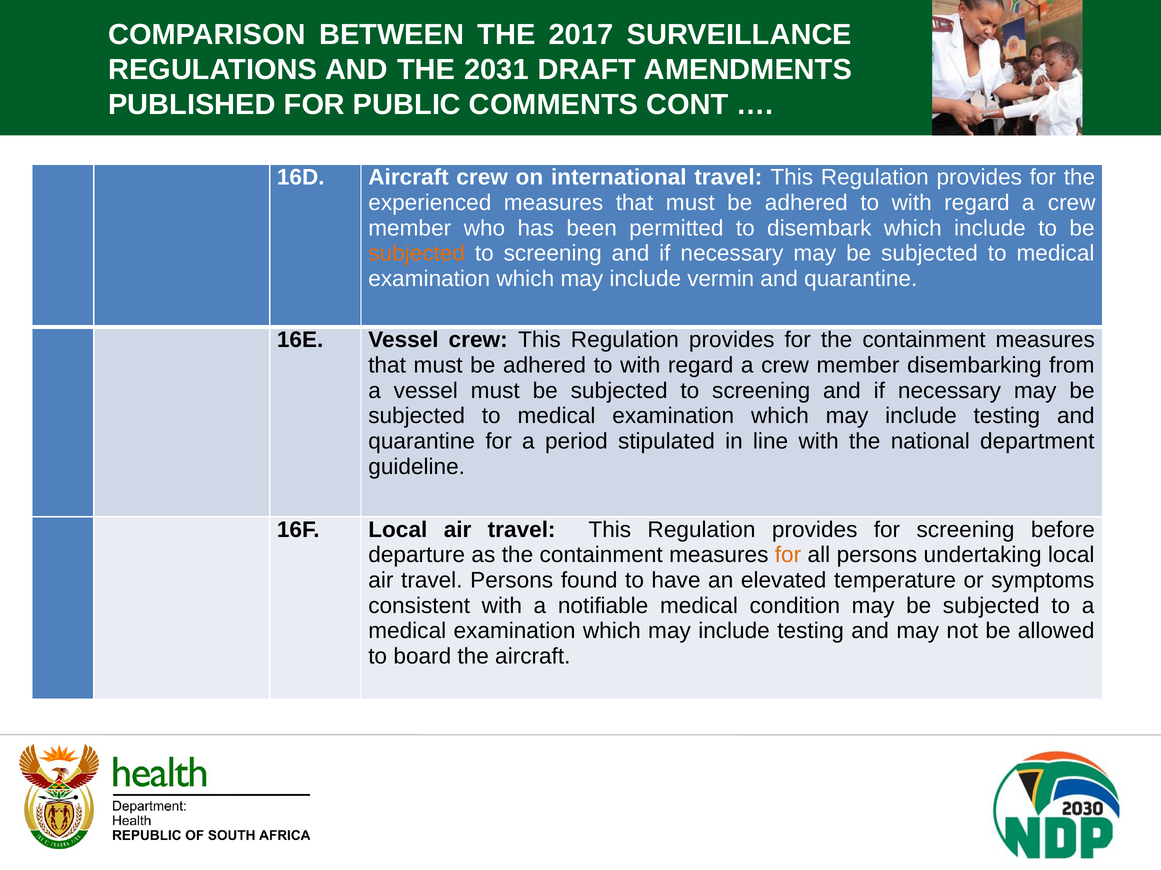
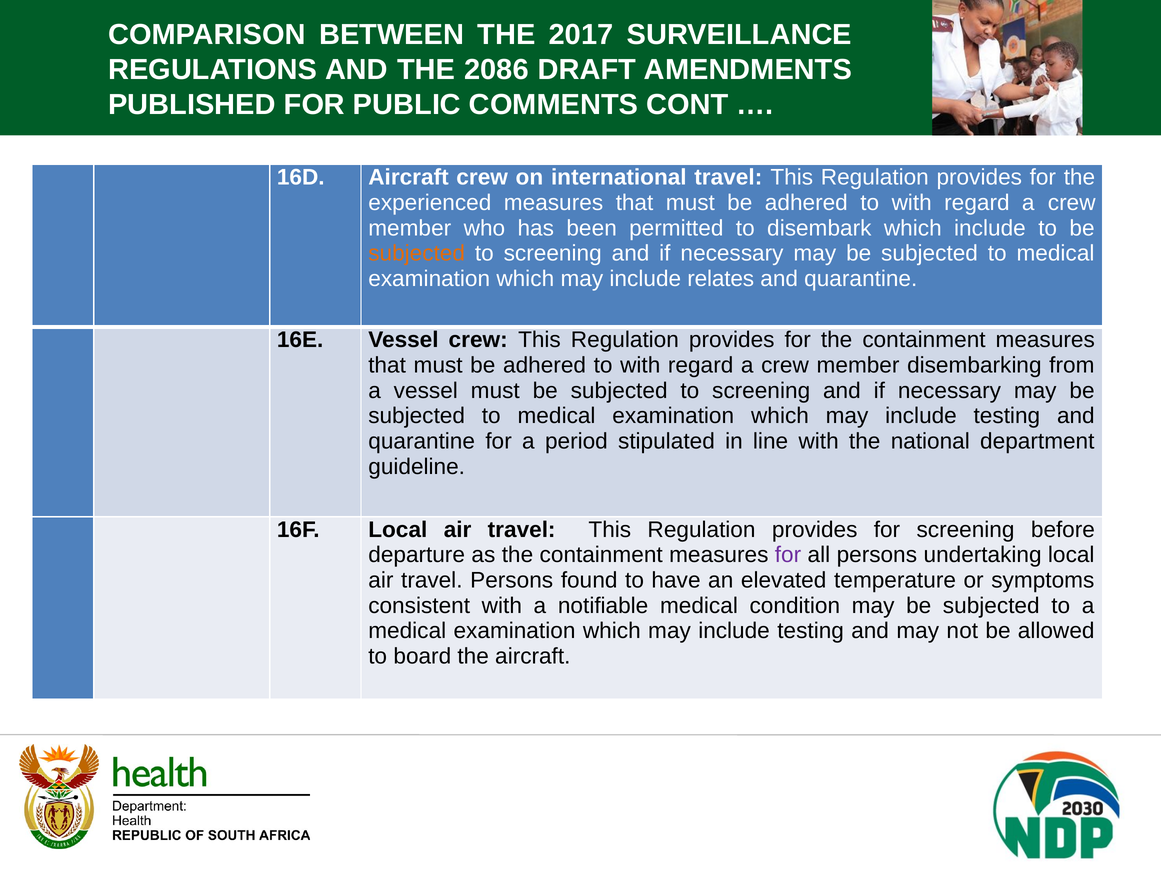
2031: 2031 -> 2086 (496, 70)
vermin: vermin -> relates (721, 279)
for colour: orange -> purple (788, 555)
